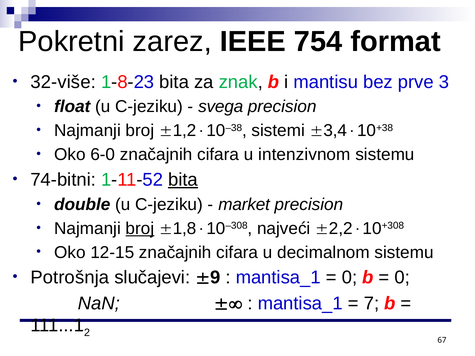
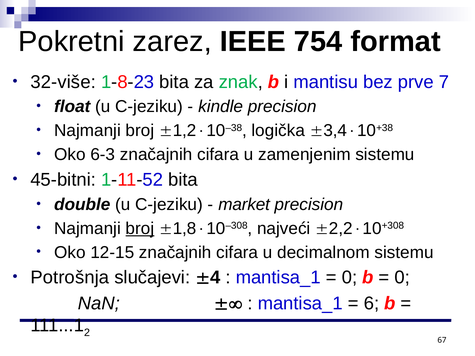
3: 3 -> 7 (444, 82)
svega: svega -> kindle (221, 107)
sistemi: sistemi -> logička (278, 131)
6-0: 6-0 -> 6-3 (103, 155)
intenzivnom: intenzivnom -> zamenjenim (304, 155)
74-bitni: 74-bitni -> 45-bitni (63, 180)
bita underline: present -> none (183, 180)
9: 9 -> 4 (215, 278)
7: 7 -> 6 (371, 304)
